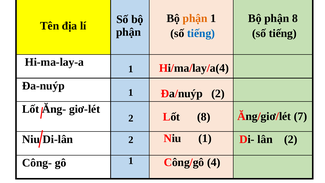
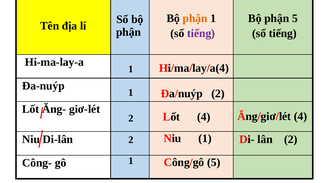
phận 8: 8 -> 5 (295, 18)
tiếng colour: blue -> purple (201, 33)
Ăng/giơ/lét 7: 7 -> 4 (301, 116)
Lốt 8: 8 -> 4 (204, 117)
Công/gô 4: 4 -> 5 (214, 162)
